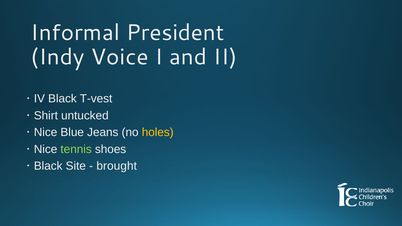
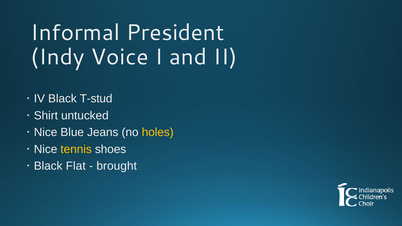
T-vest: T-vest -> T-stud (96, 99)
tennis colour: light green -> yellow (76, 149)
Site: Site -> Flat (76, 166)
